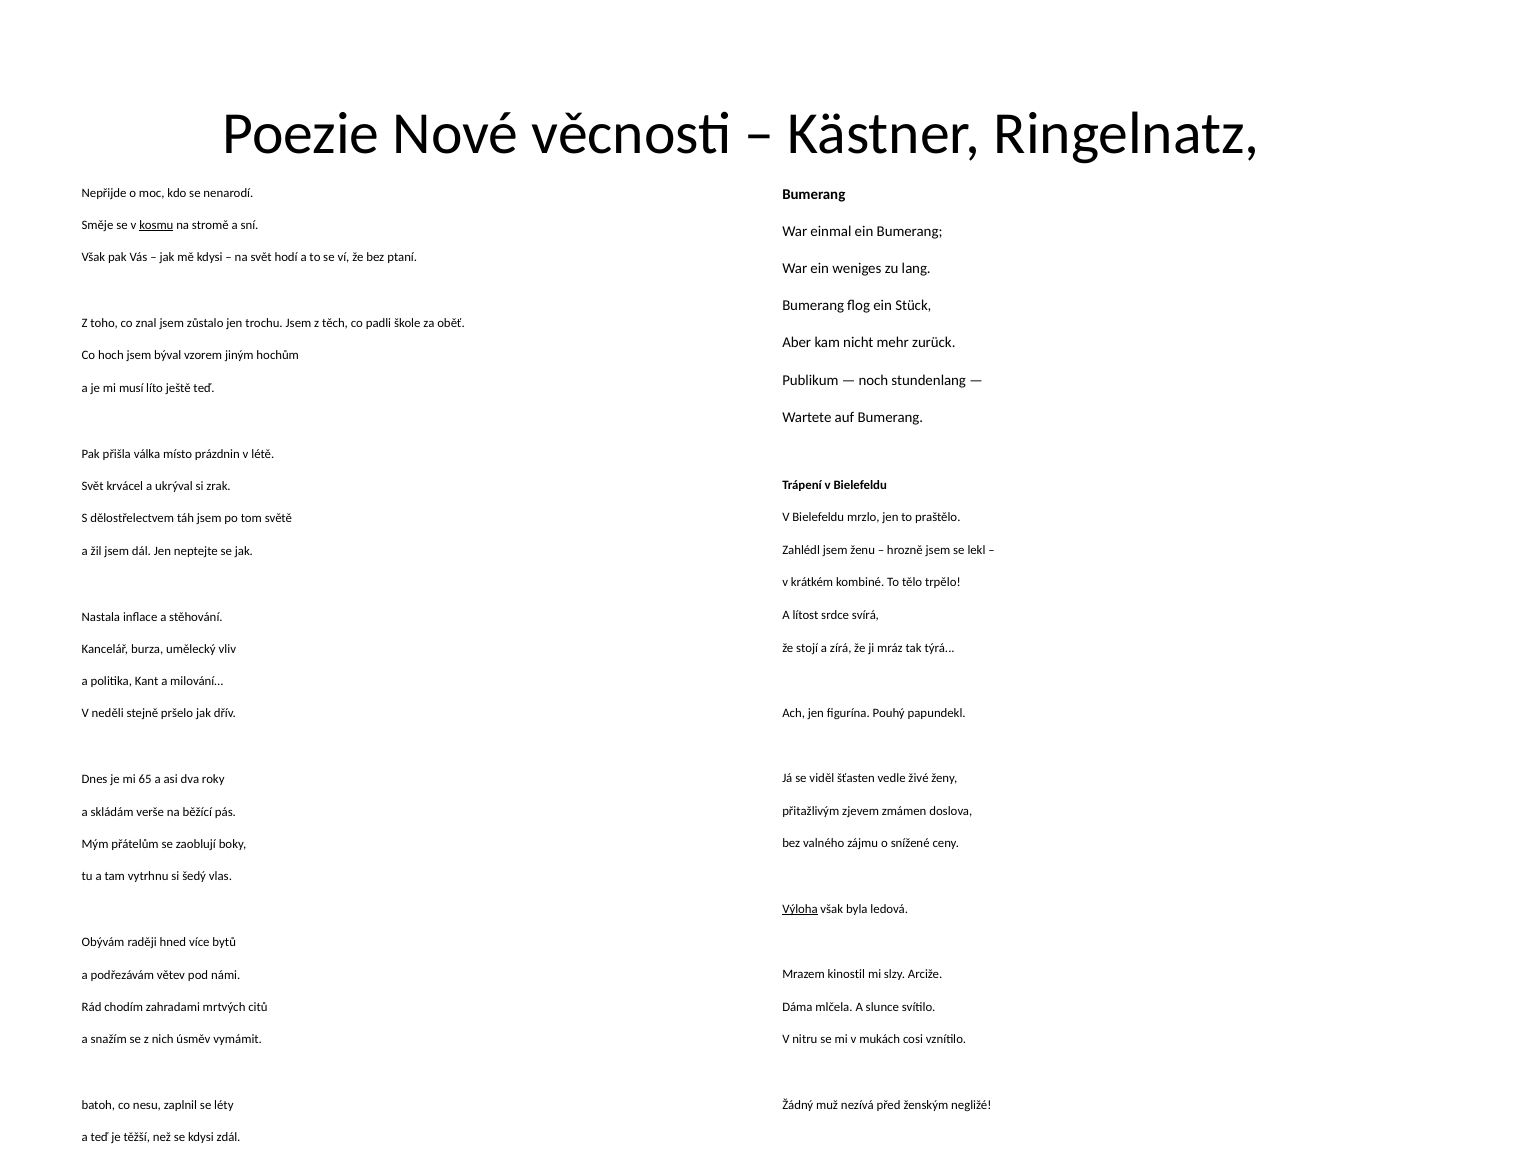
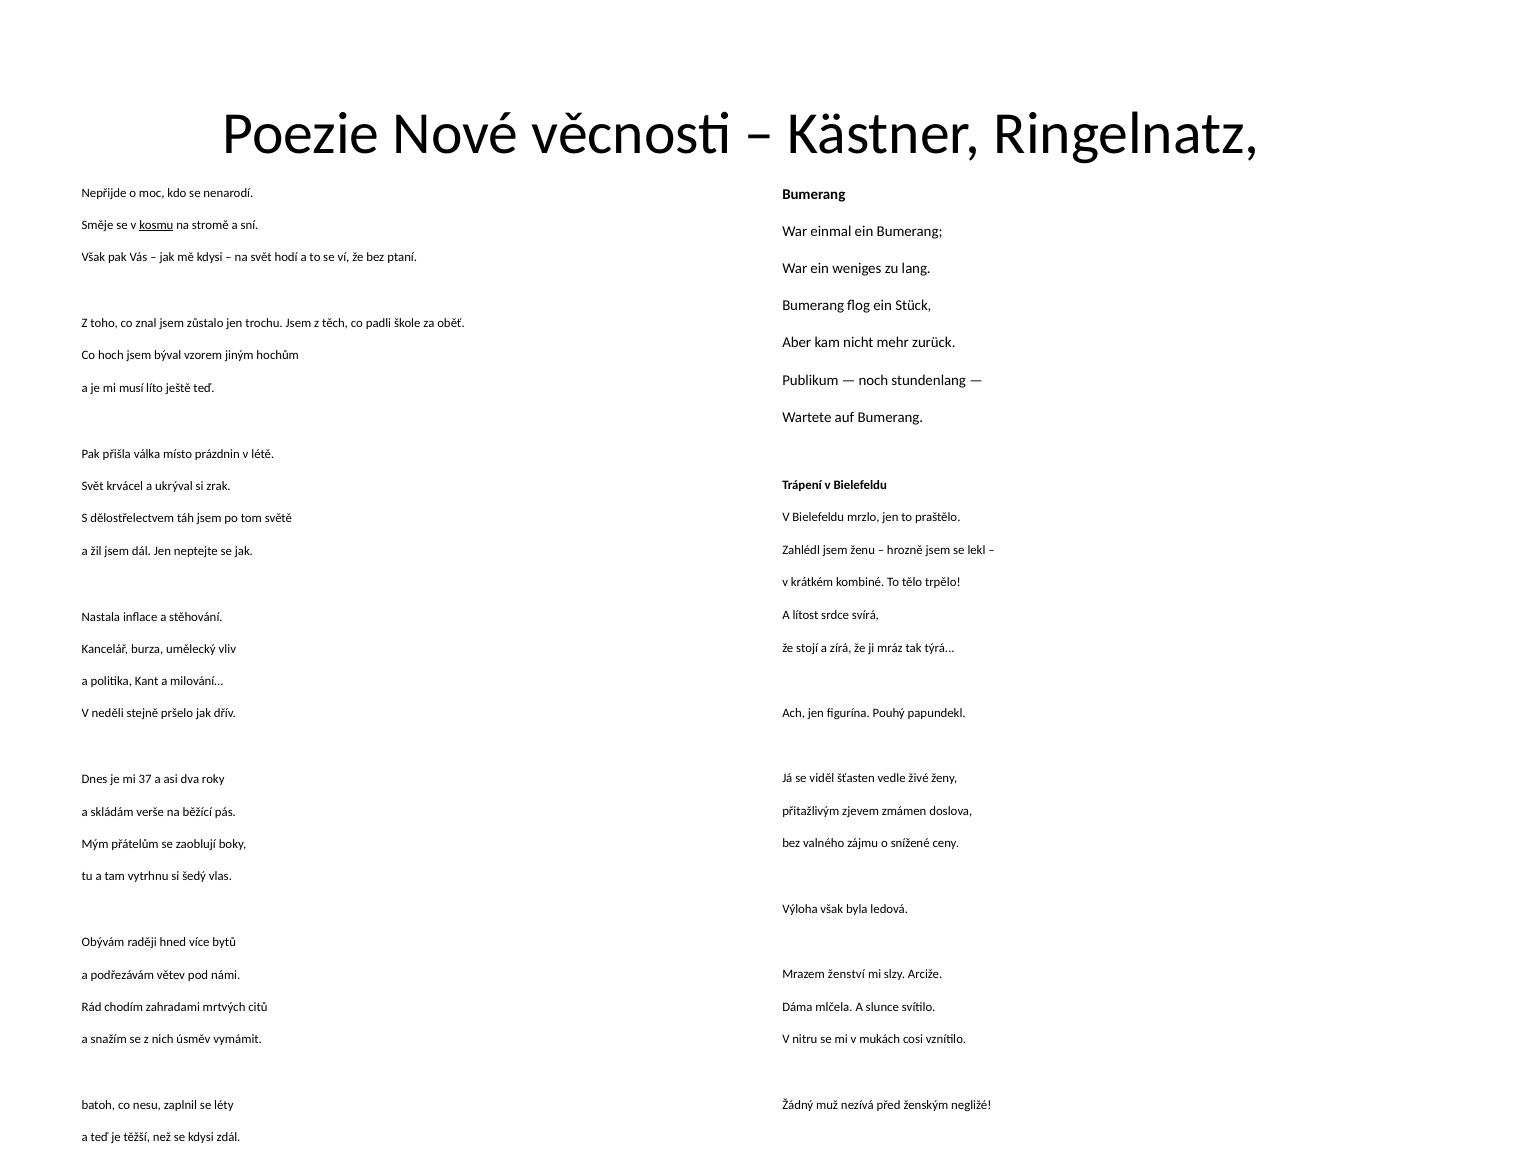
65: 65 -> 37 (145, 779)
Výloha underline: present -> none (800, 909)
kinostil: kinostil -> ženství (846, 974)
